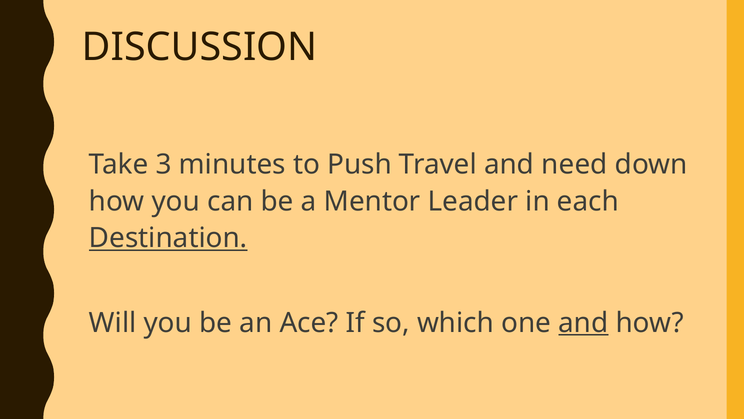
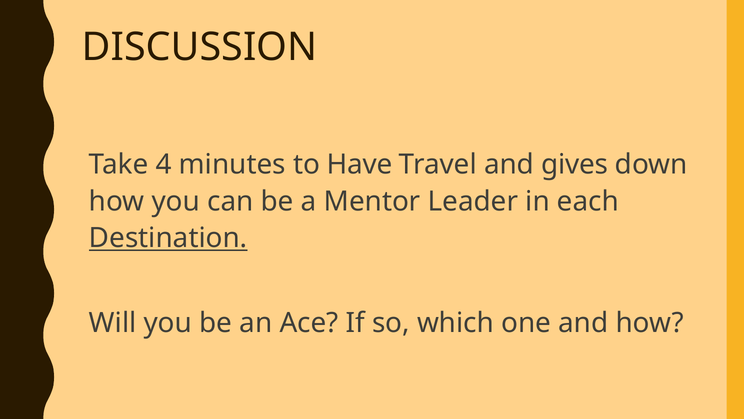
3: 3 -> 4 (164, 164)
Push: Push -> Have (360, 164)
need: need -> gives (575, 164)
and underline: present -> none (583, 322)
